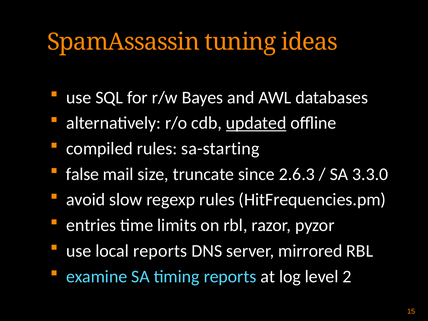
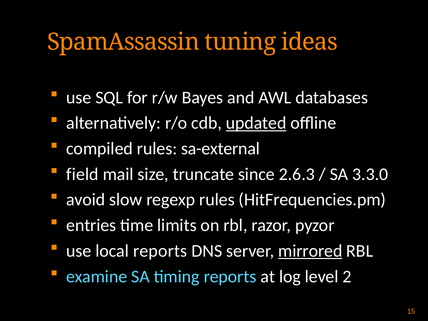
sa-starting: sa-starting -> sa-external (220, 149)
false: false -> field (82, 174)
mirrored underline: none -> present (310, 251)
